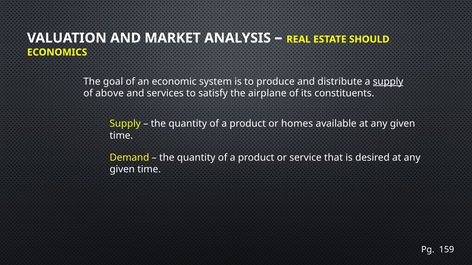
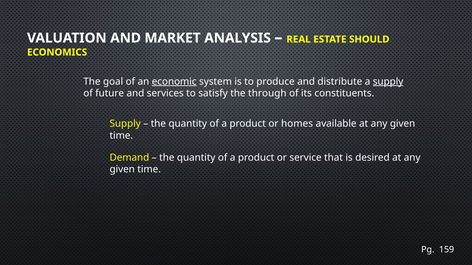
economic underline: none -> present (174, 82)
above: above -> future (110, 94)
airplane: airplane -> through (267, 94)
